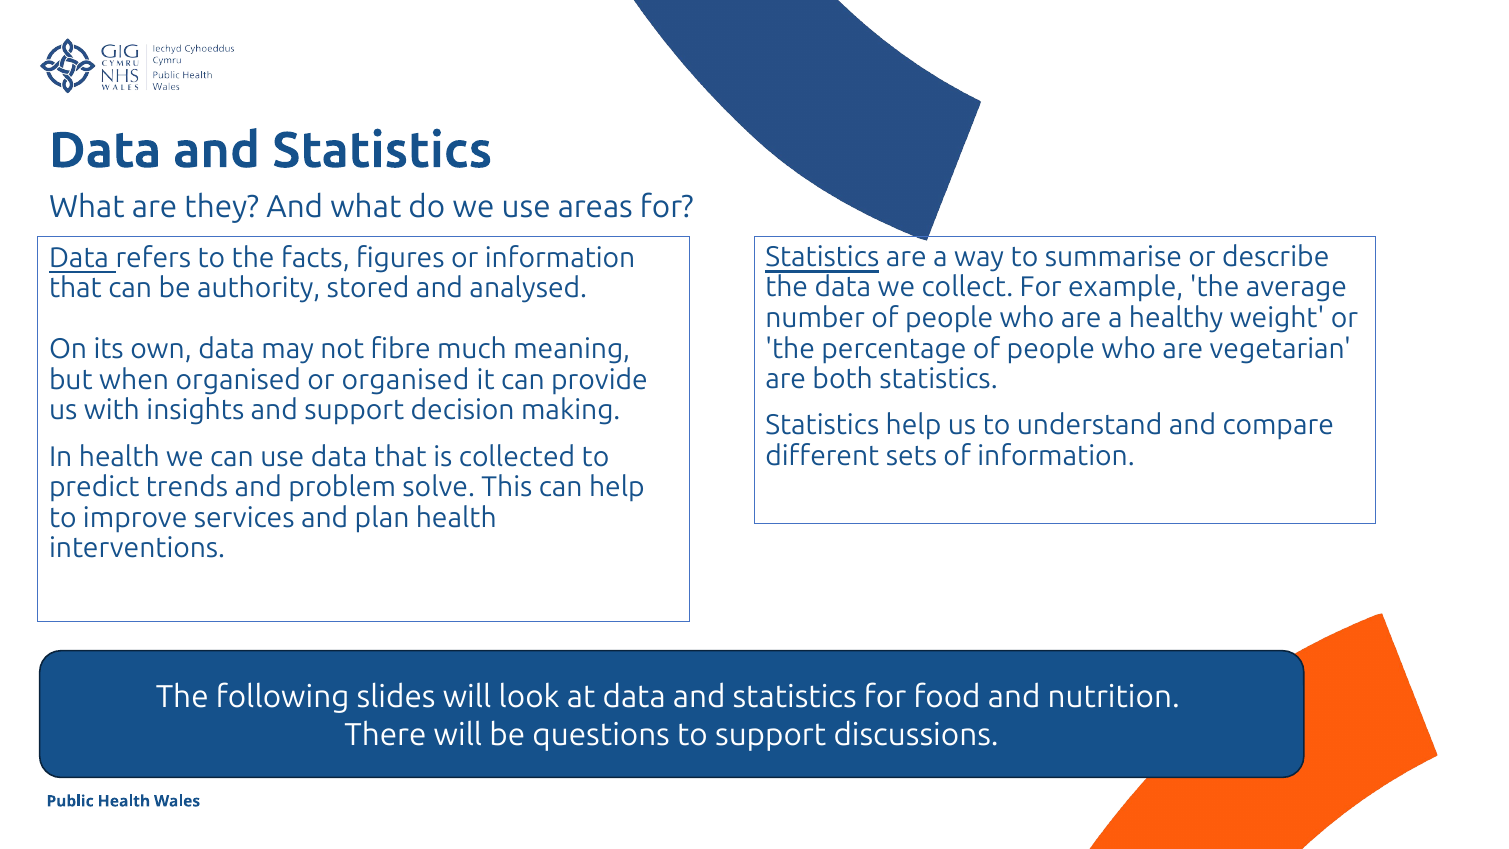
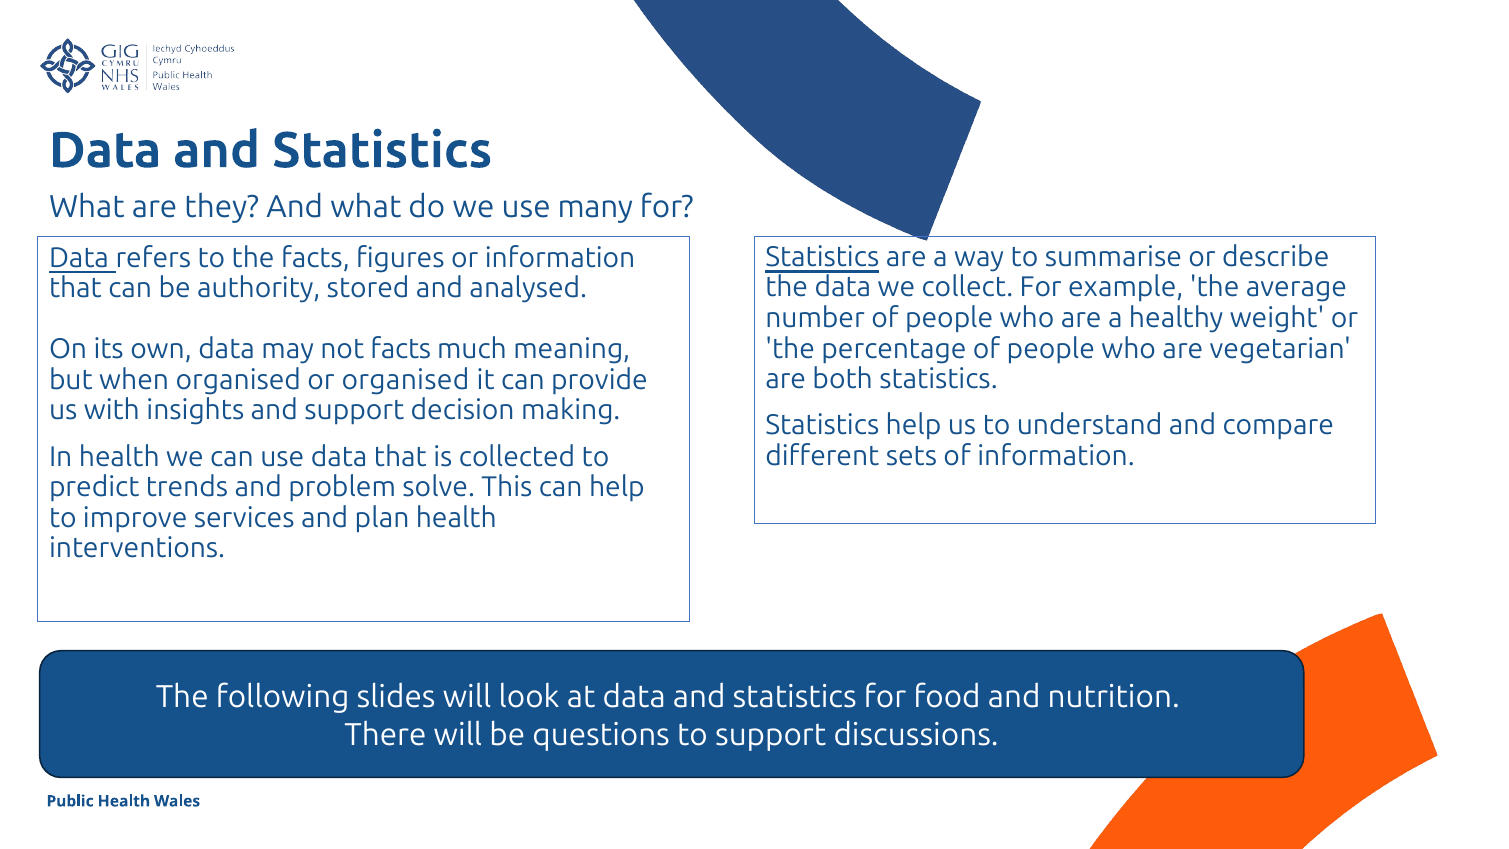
areas: areas -> many (595, 207)
not fibre: fibre -> facts (401, 349)
